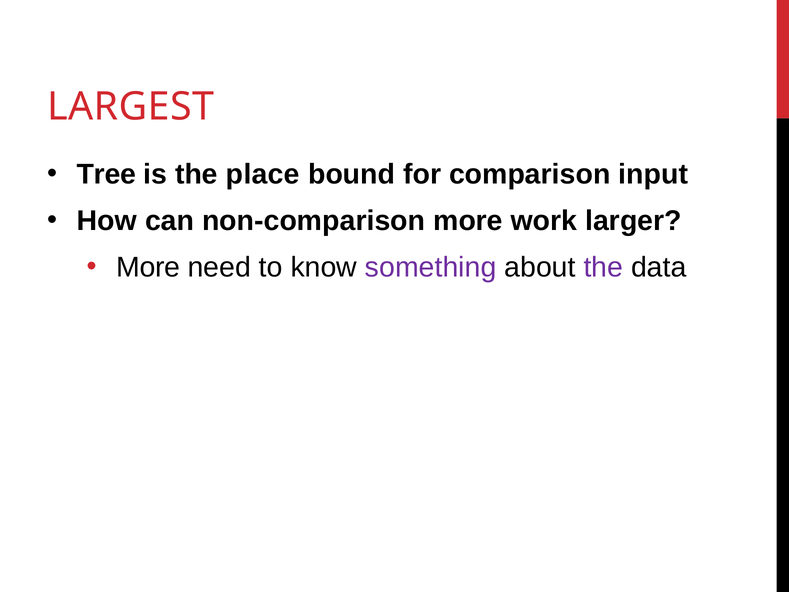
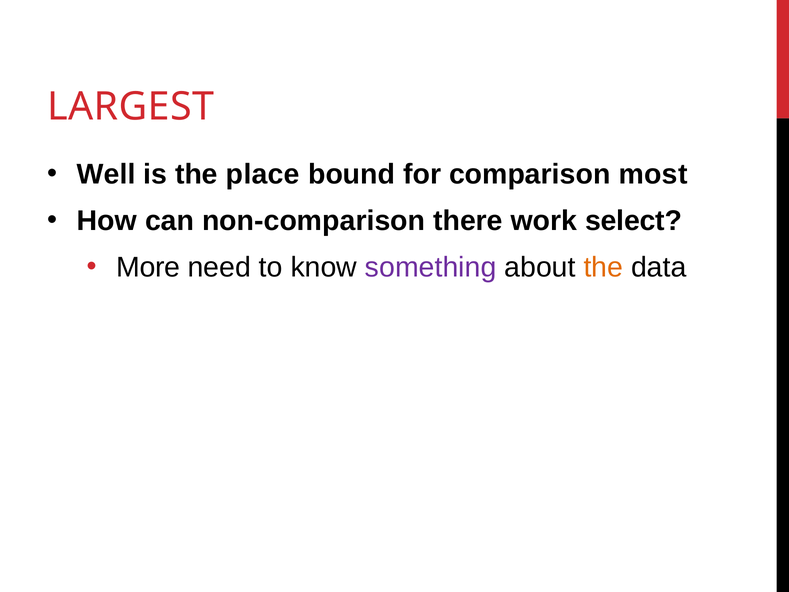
Tree: Tree -> Well (106, 174)
input: input -> most (653, 174)
non-comparison more: more -> there (468, 221)
larger: larger -> select (634, 221)
the colour: purple -> orange (603, 267)
